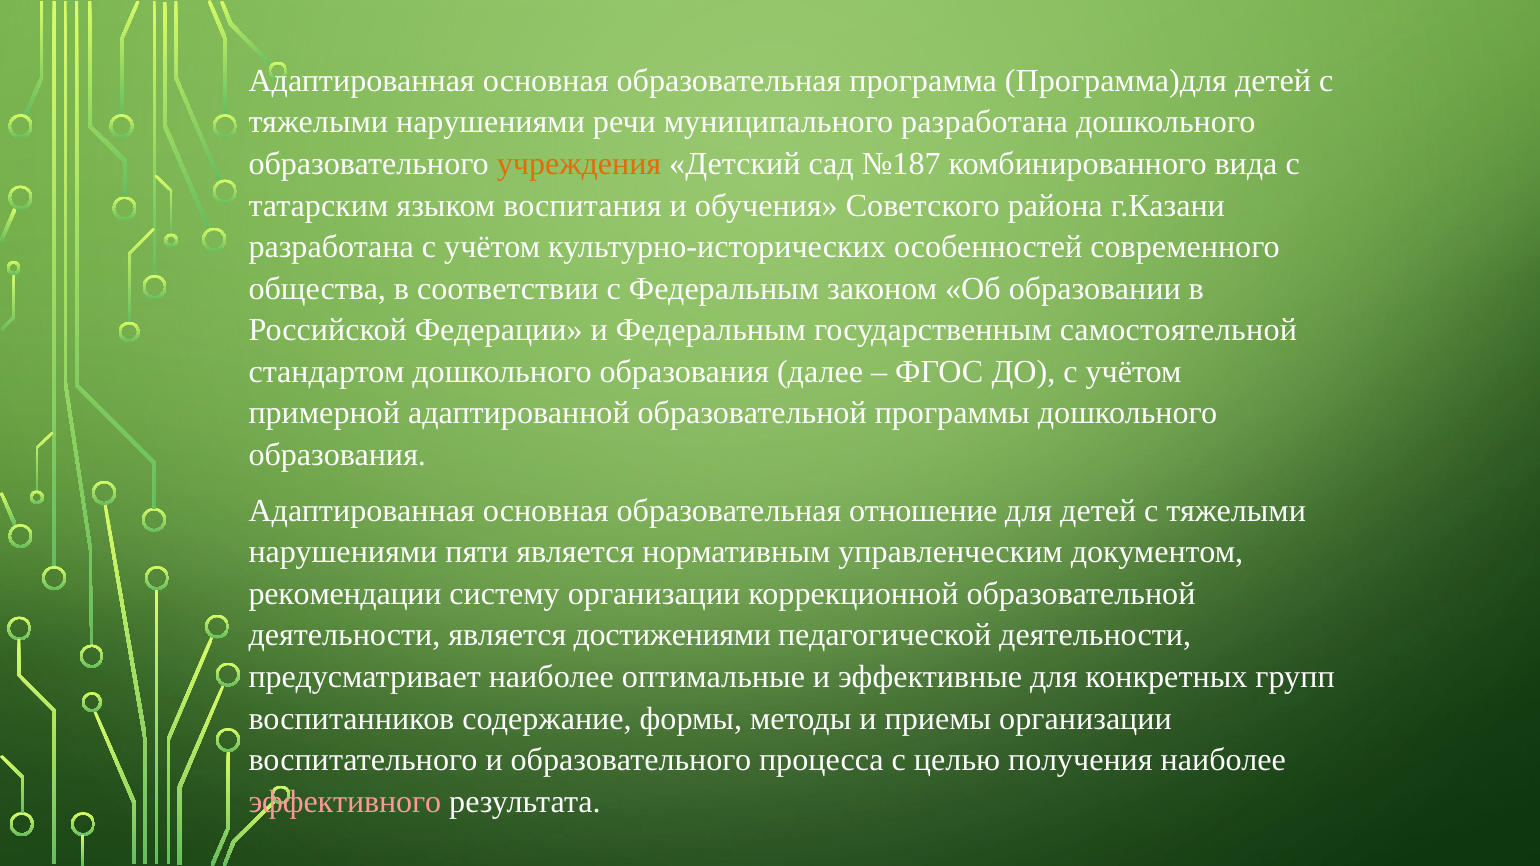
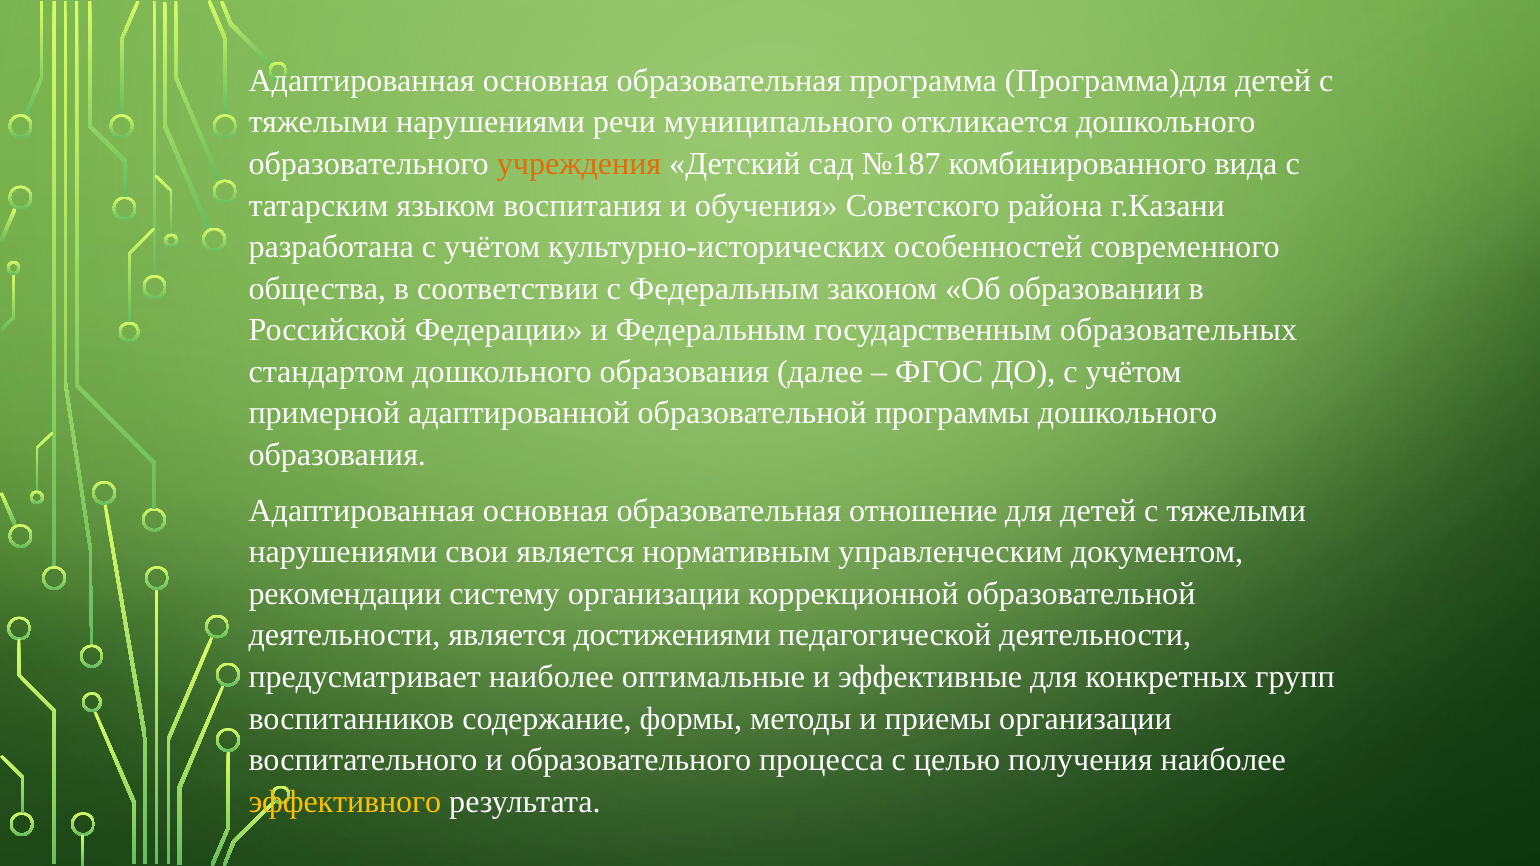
муниципального разработана: разработана -> откликается (985, 122)
самостоятельной: самостоятельной -> образовательных (1178, 330)
пяти: пяти -> свои (477, 552)
эффективного colour: pink -> yellow (345, 802)
